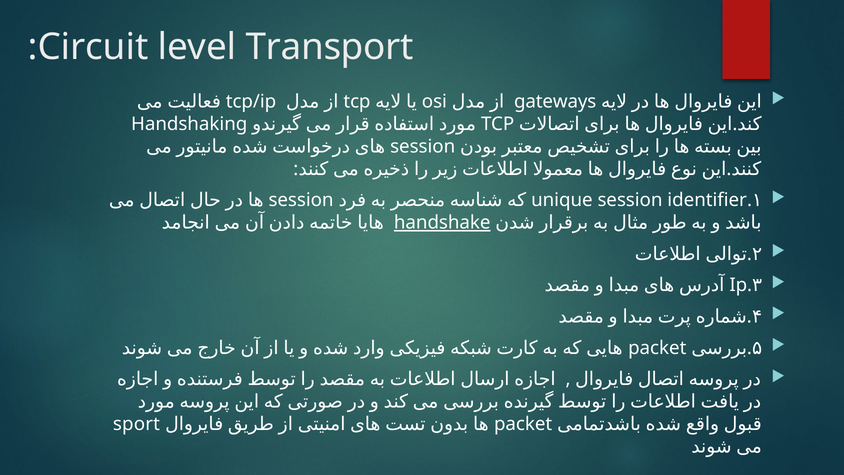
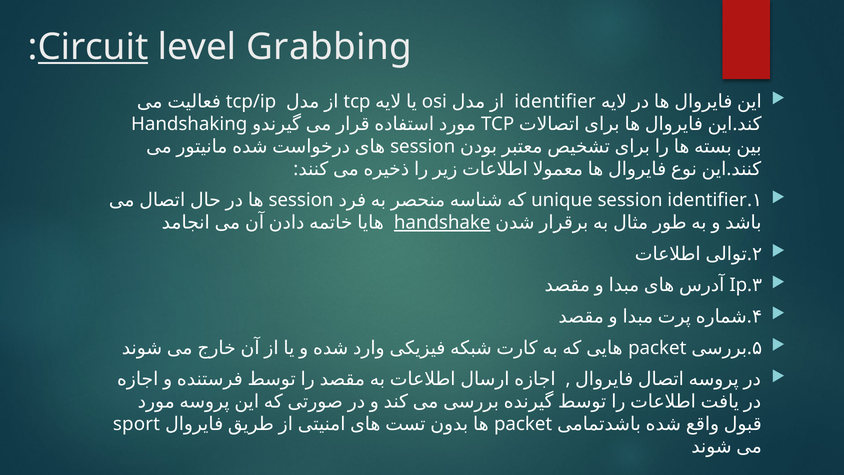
Circuit underline: none -> present (93, 47)
Transport: Transport -> Grabbing (329, 47)
gateways: gateways -> identifier (555, 101)
